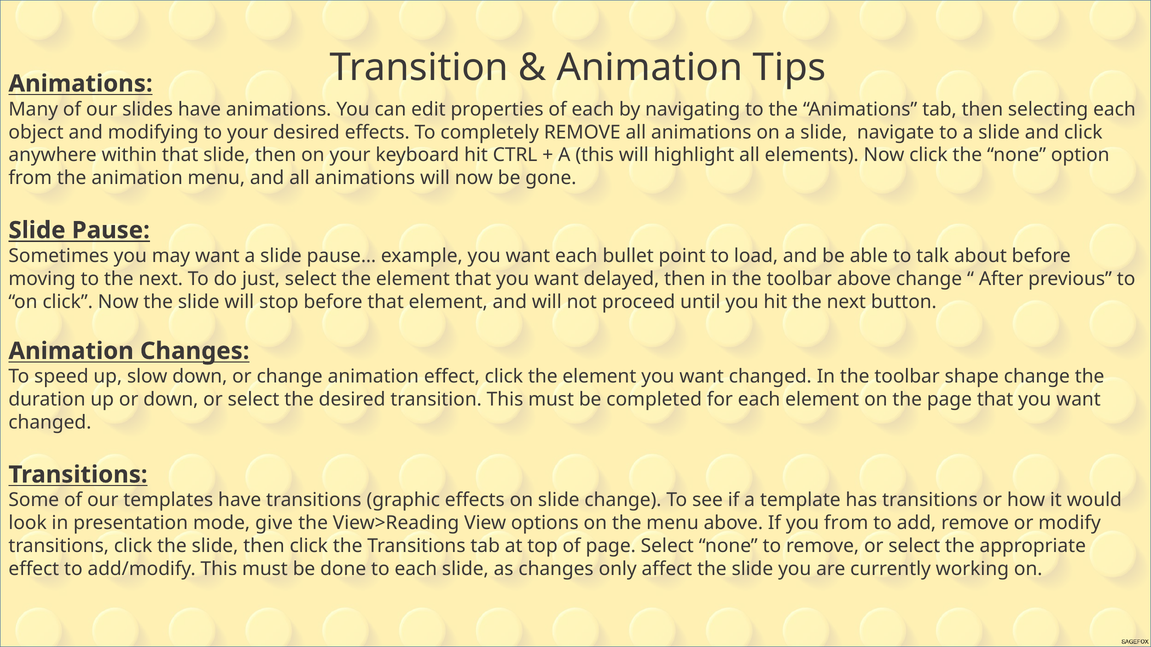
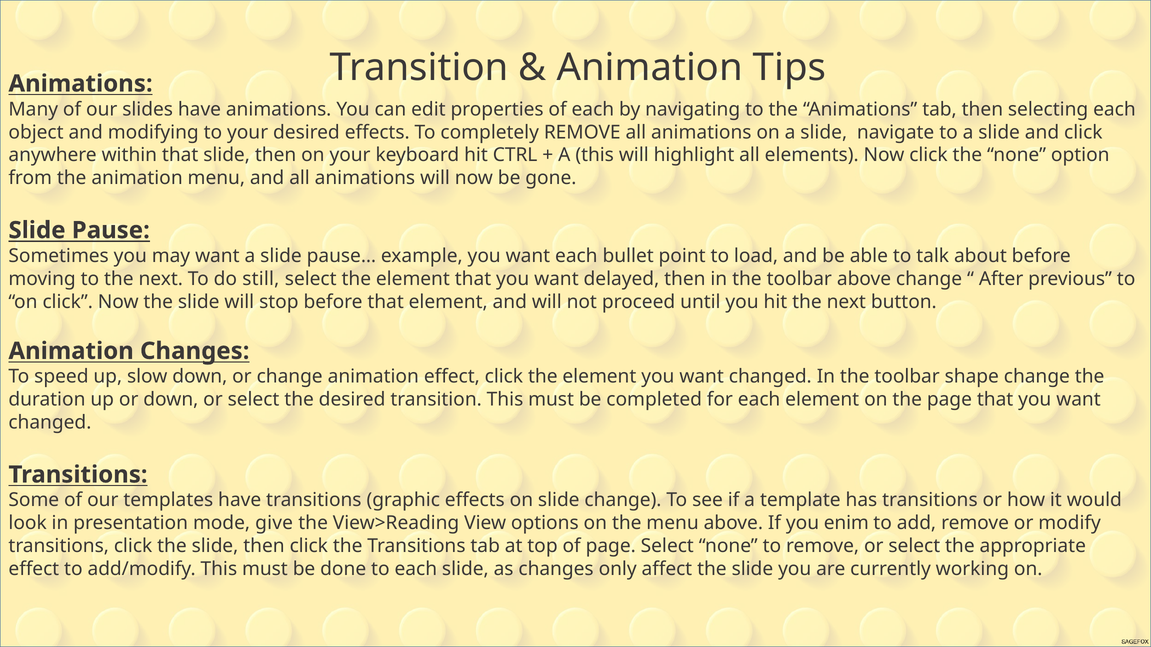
just: just -> still (261, 279)
you from: from -> enim (846, 524)
